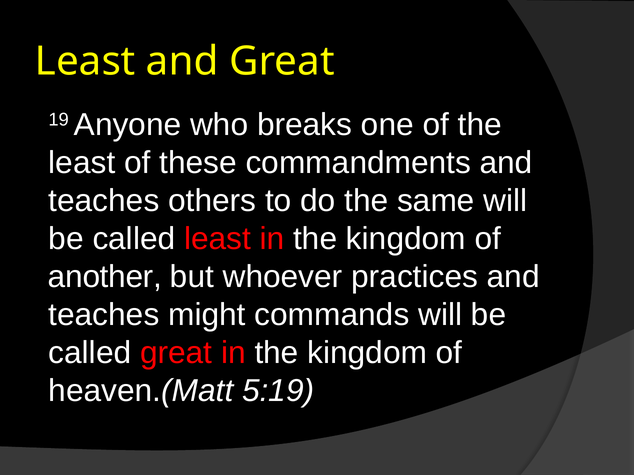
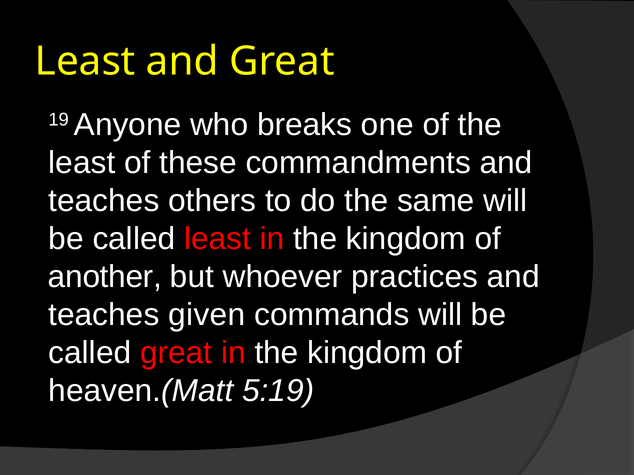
might: might -> given (207, 315)
